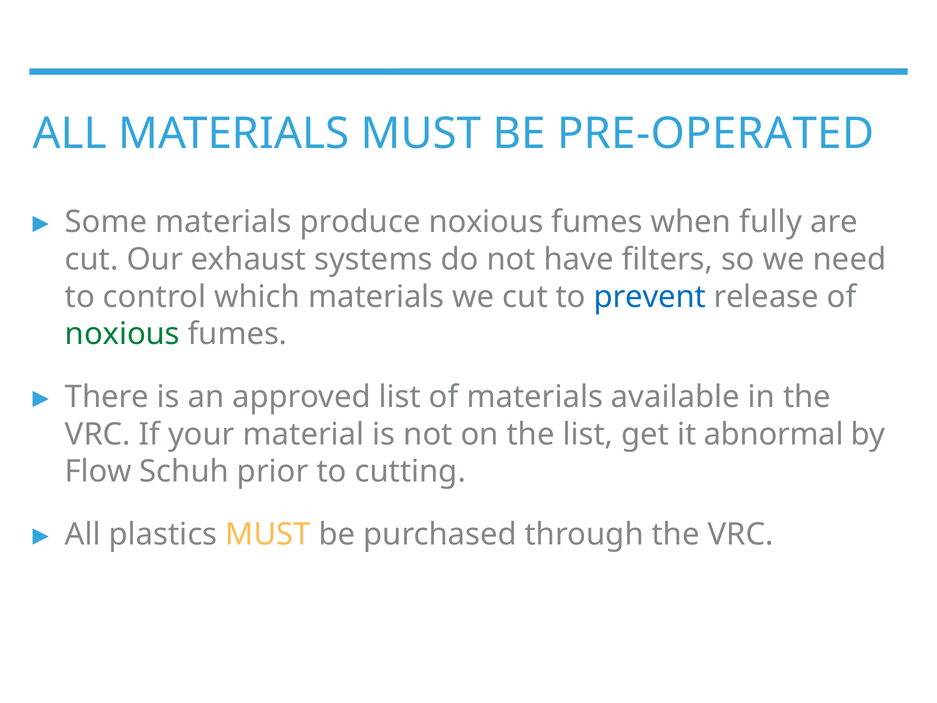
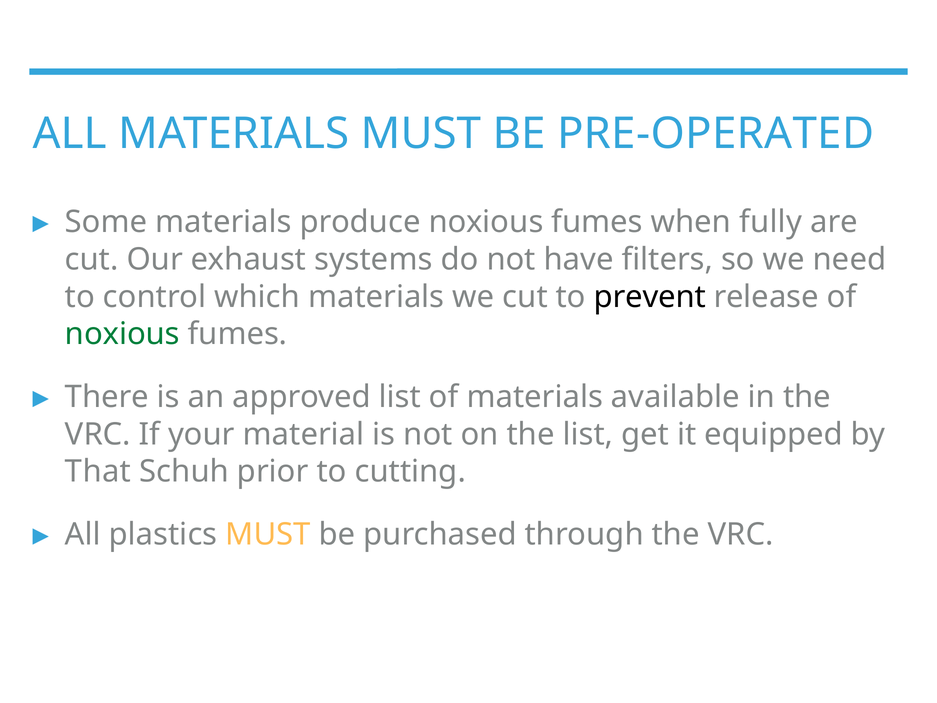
prevent colour: blue -> black (650, 297)
abnormal: abnormal -> equipped (774, 434)
Flow: Flow -> That (98, 472)
